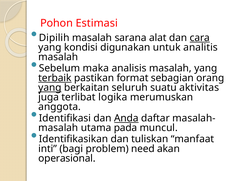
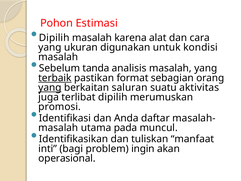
sarana: sarana -> karena (131, 38)
cara underline: present -> none (200, 38)
kondisi: kondisi -> ukuran (81, 47)
analitis: analitis -> kondisi (201, 47)
maka: maka -> tanda (96, 68)
seluruh: seluruh -> saluran (130, 87)
terlibat logika: logika -> dipilih (113, 97)
anggota: anggota -> promosi (60, 107)
Anda underline: present -> none (126, 118)
need: need -> ingin (143, 148)
